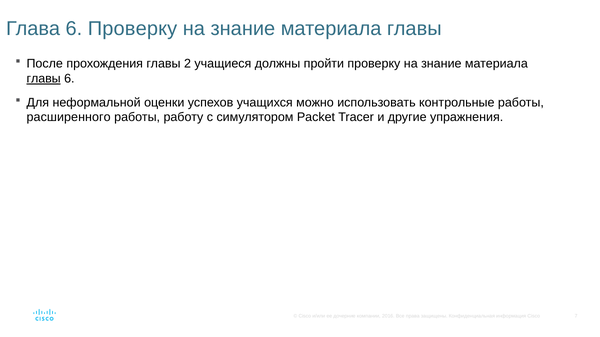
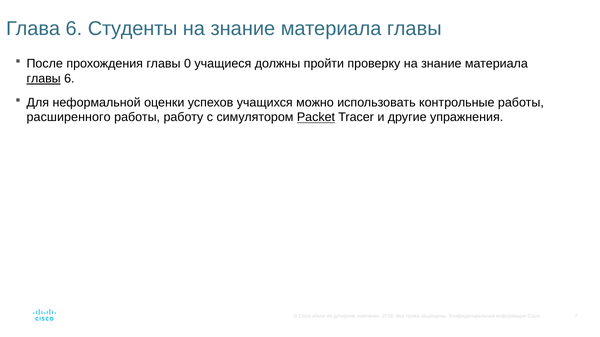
6 Проверку: Проверку -> Студенты (133, 29)
2: 2 -> 0 (188, 64)
Packet underline: none -> present (316, 118)
